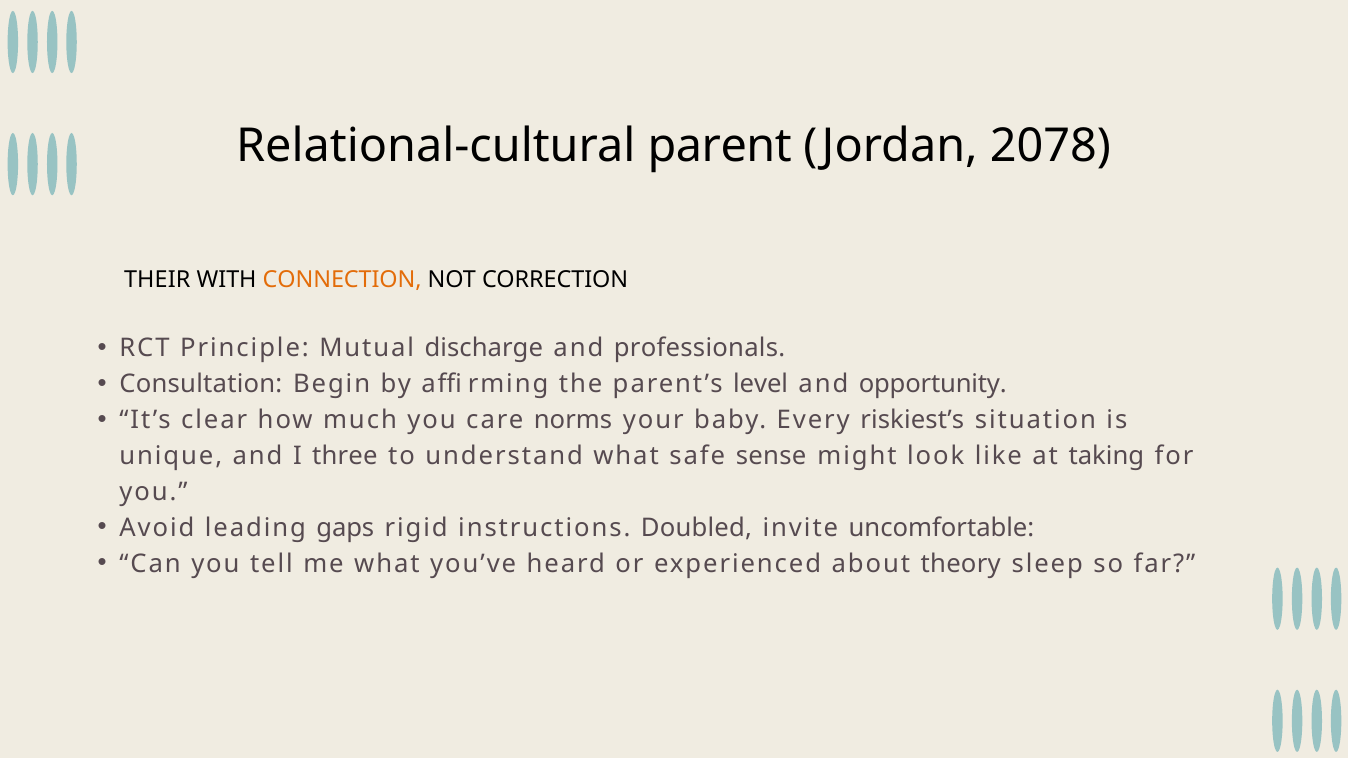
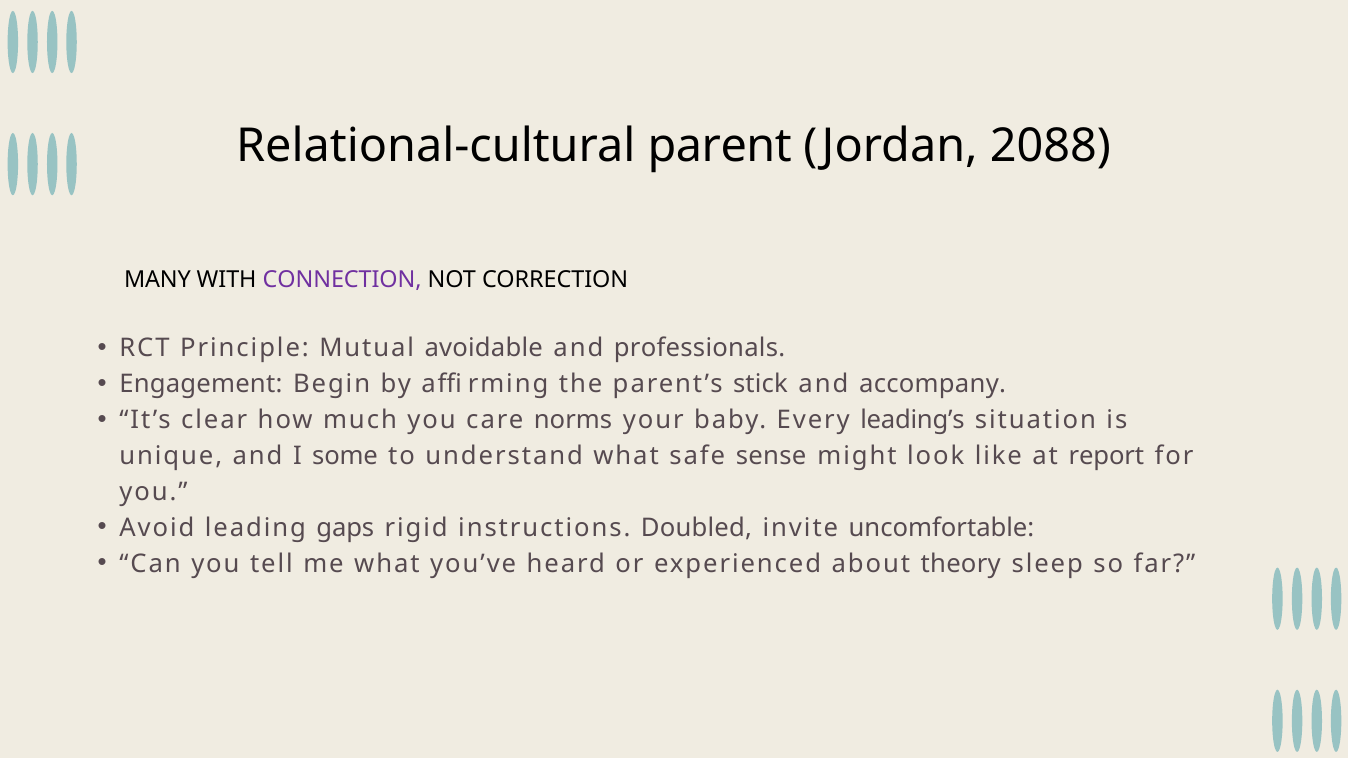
2078: 2078 -> 2088 (1050, 146)
THEIR: THEIR -> MANY (157, 280)
CONNECTION colour: orange -> purple (342, 280)
discharge: discharge -> avoidable (484, 349)
Consultation: Consultation -> Engagement (201, 385)
level: level -> stick (760, 385)
opportunity: opportunity -> accompany (933, 385)
riskiest’s: riskiest’s -> leading’s (912, 420)
three: three -> some (345, 456)
taking: taking -> report (1106, 456)
